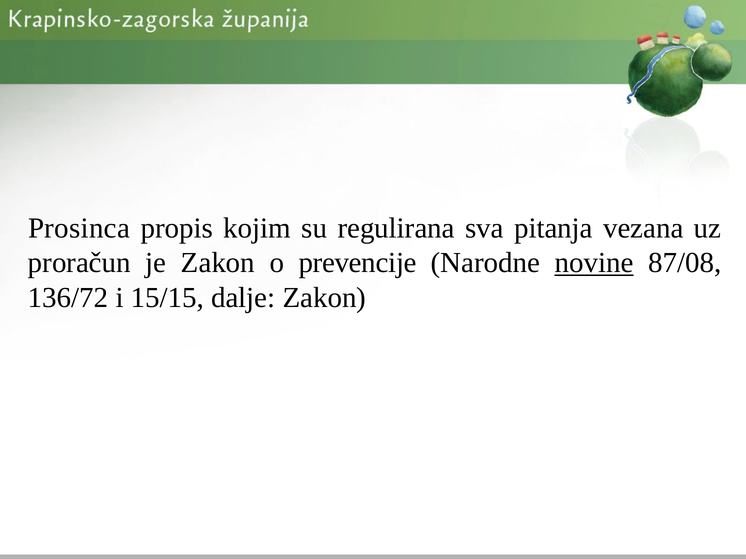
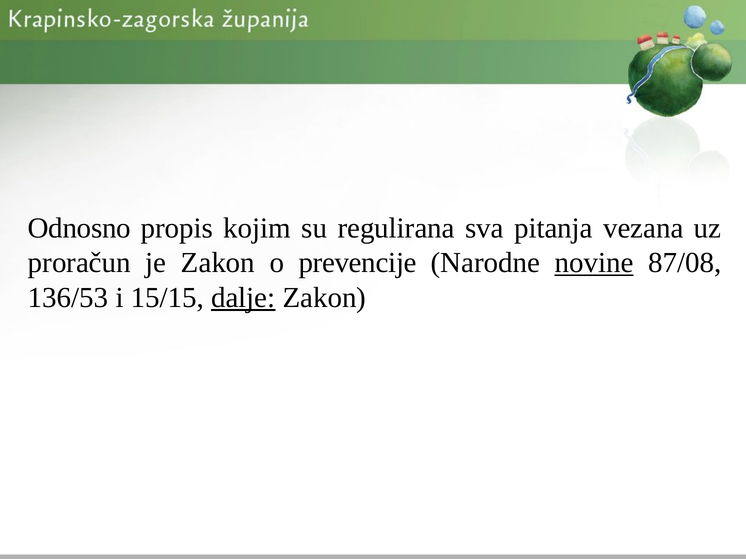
Prosinca: Prosinca -> Odnosno (79, 228)
136/72: 136/72 -> 136/53 (68, 298)
dalje underline: none -> present (243, 298)
